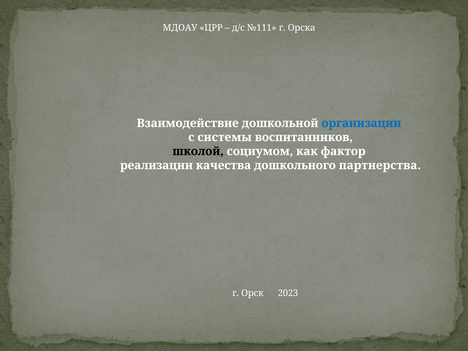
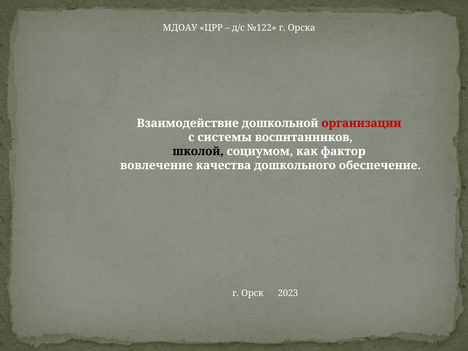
№111: №111 -> №122 (262, 28)
организации colour: blue -> red (361, 123)
реализации: реализации -> вовлечение (156, 165)
партнерства: партнерства -> обеспечение (380, 165)
